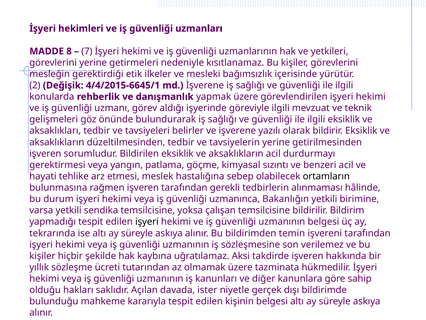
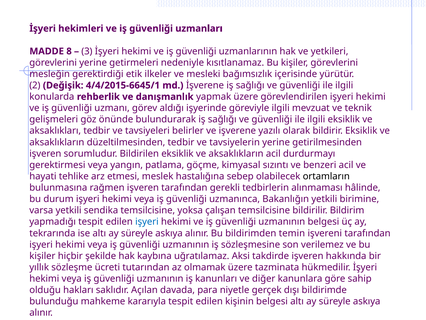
7: 7 -> 3 (87, 51)
işyeri colour: black -> blue (147, 222)
ister: ister -> para (207, 290)
